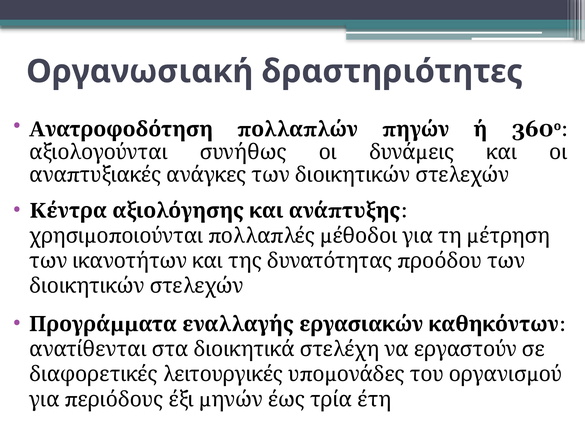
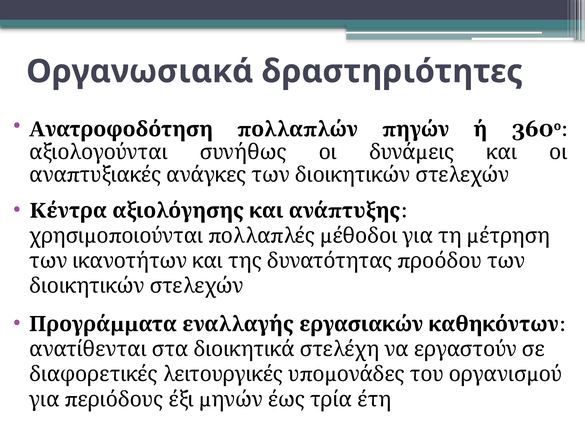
Οργανωσιακή: Οργανωσιακή -> Οργανωσιακά (140, 71)
